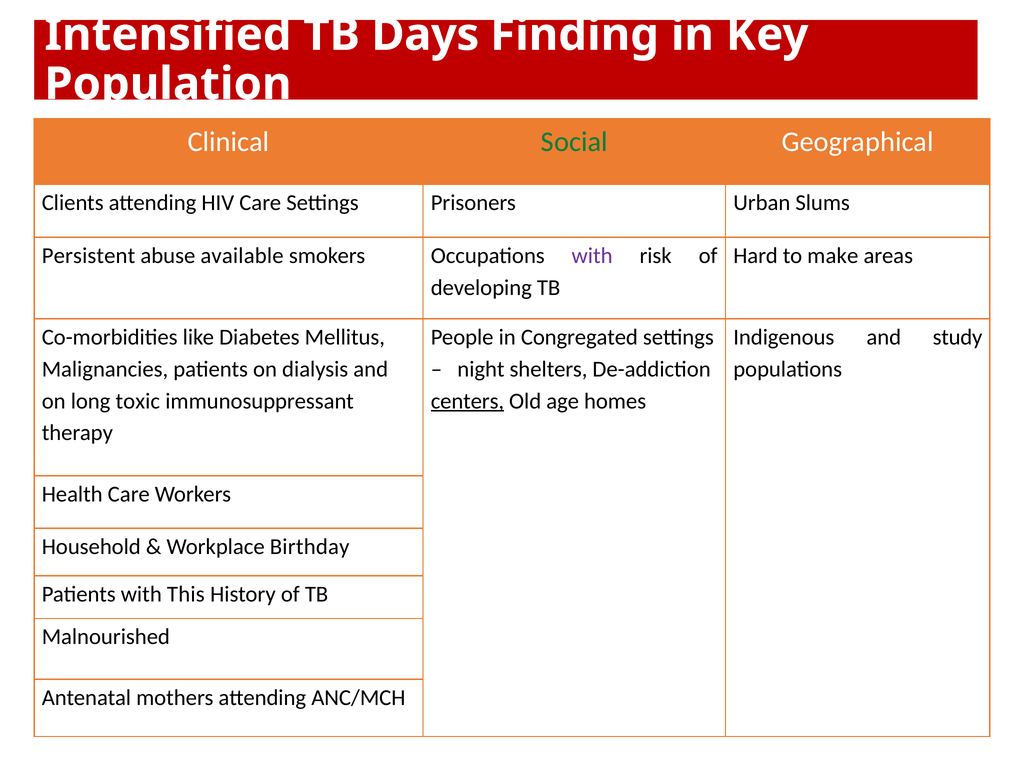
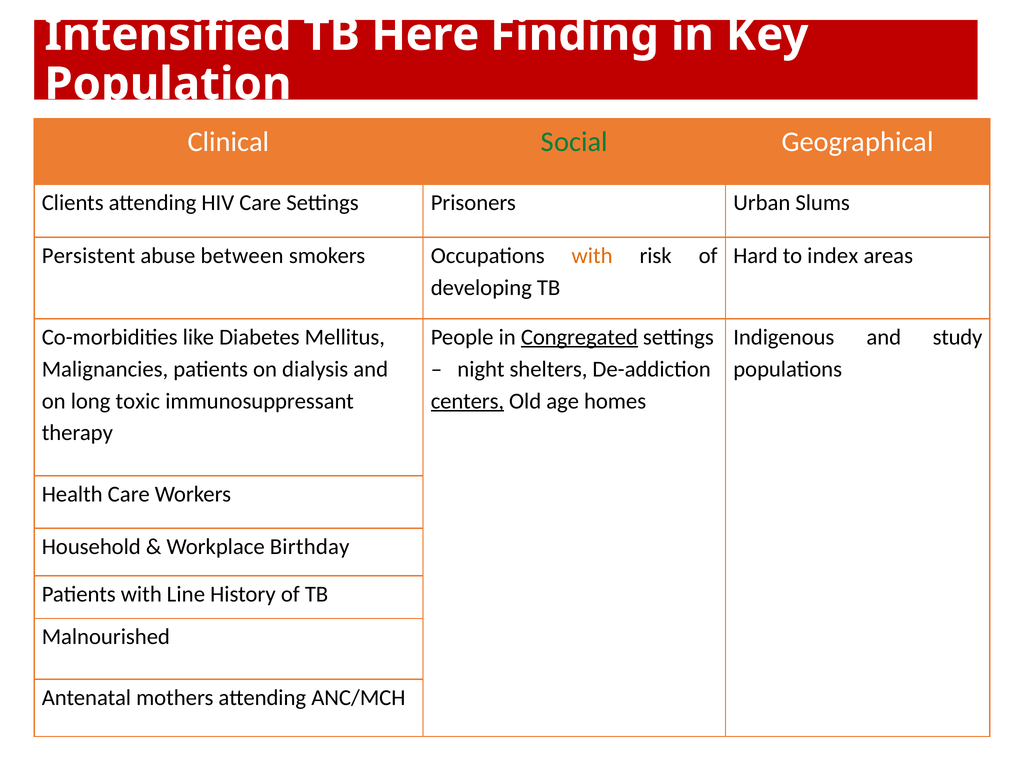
Days: Days -> Here (425, 35)
available: available -> between (242, 256)
with colour: purple -> orange (592, 256)
make: make -> index (833, 256)
Congregated underline: none -> present (579, 337)
This: This -> Line (186, 594)
